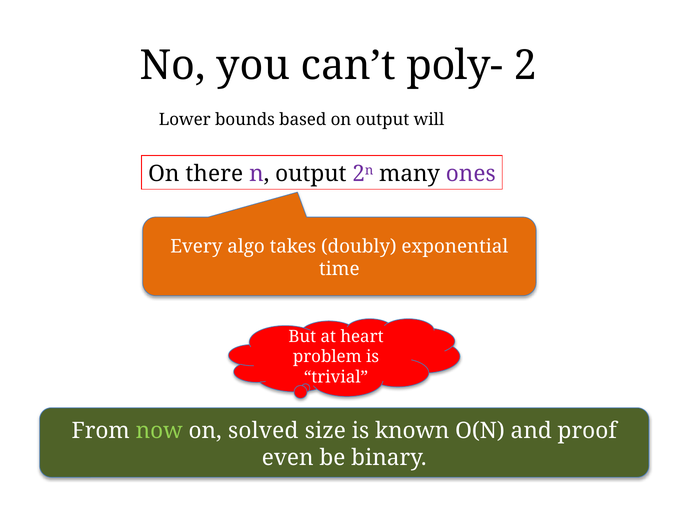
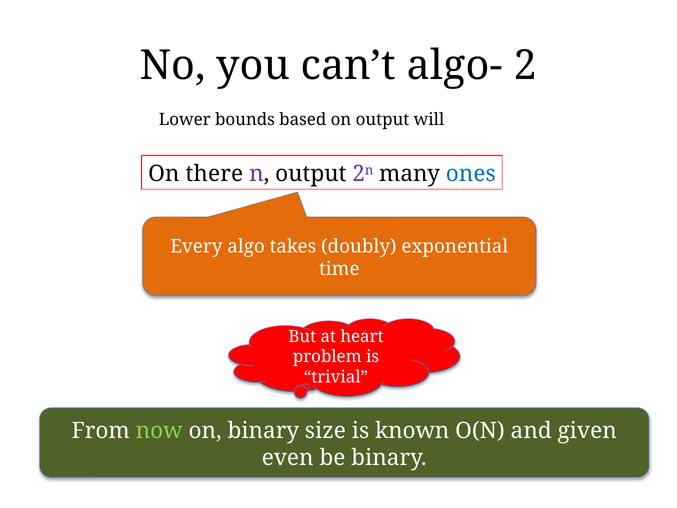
poly-: poly- -> algo- (455, 66)
ones colour: purple -> blue (471, 174)
on solved: solved -> binary (263, 430)
proof: proof -> given (587, 430)
